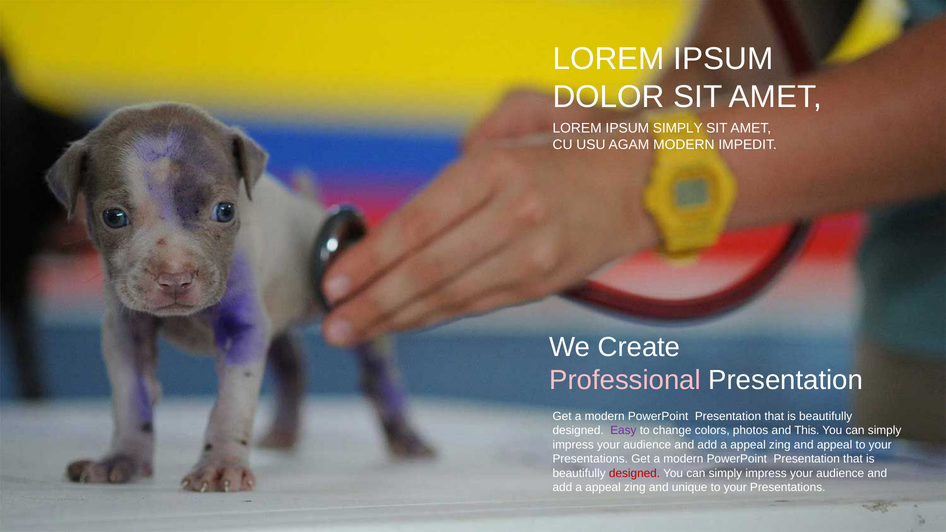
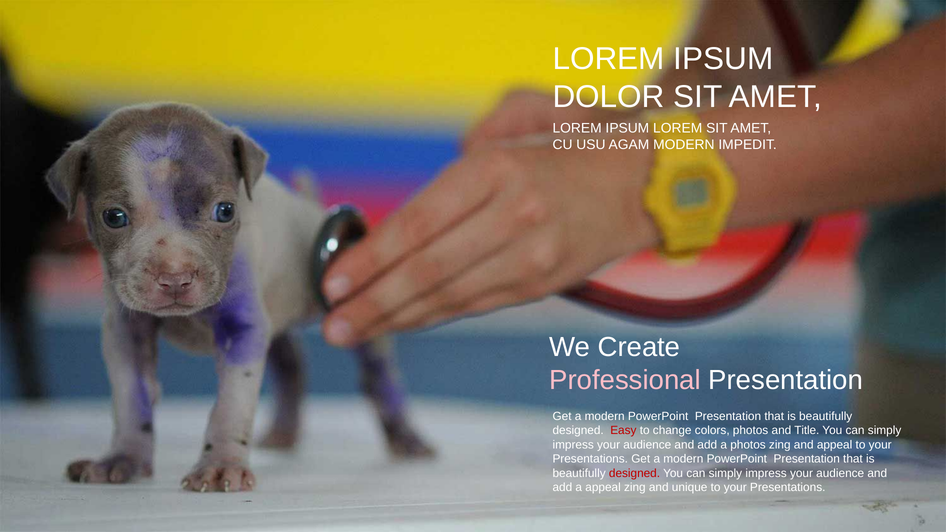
IPSUM SIMPLY: SIMPLY -> LOREM (678, 128)
Easy colour: purple -> red (623, 431)
This: This -> Title (807, 431)
appeal: appeal -> photos (748, 445)
